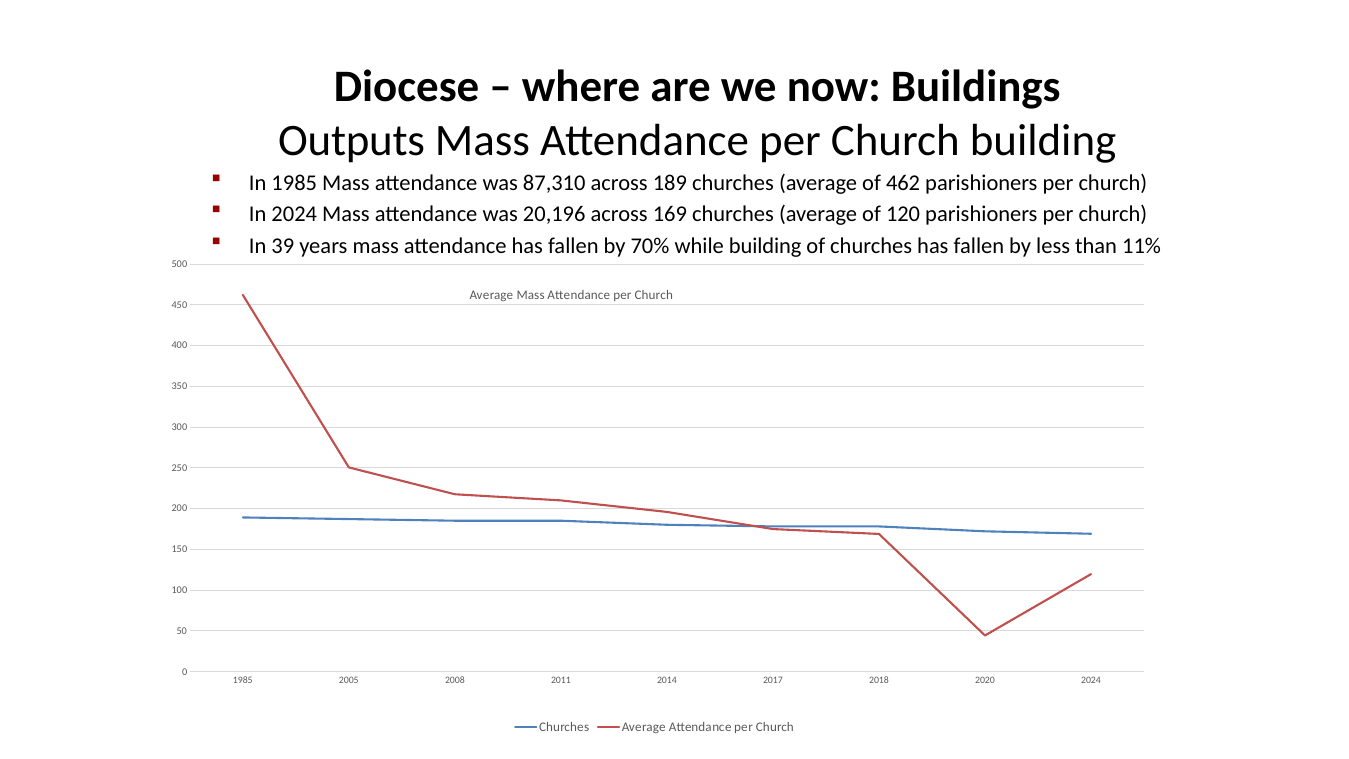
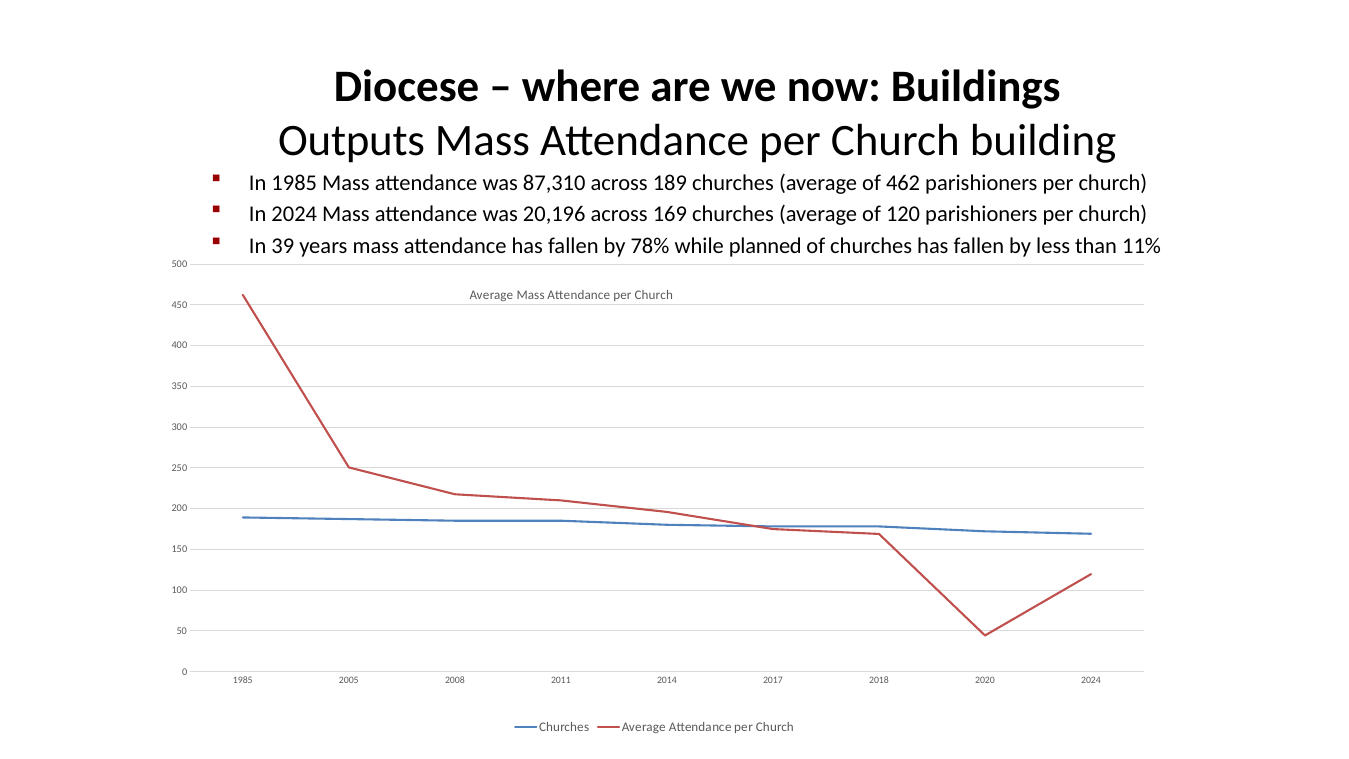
70%: 70% -> 78% (650, 246)
while building: building -> planned (765, 246)
